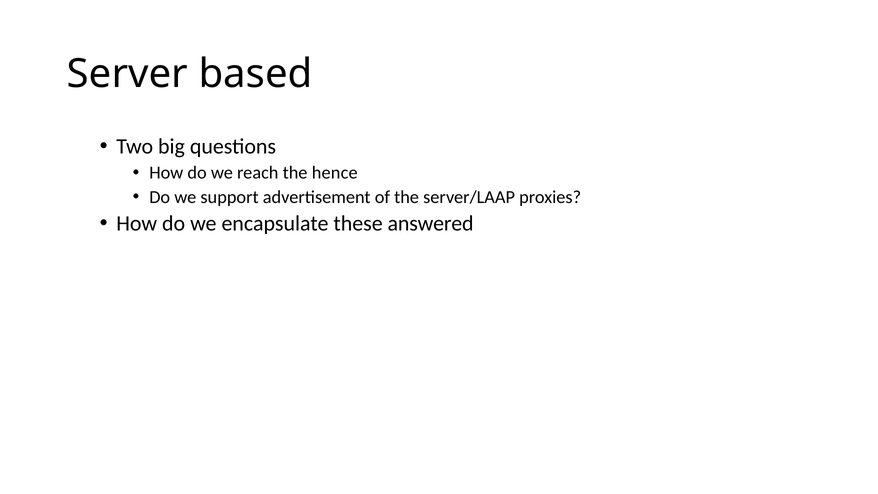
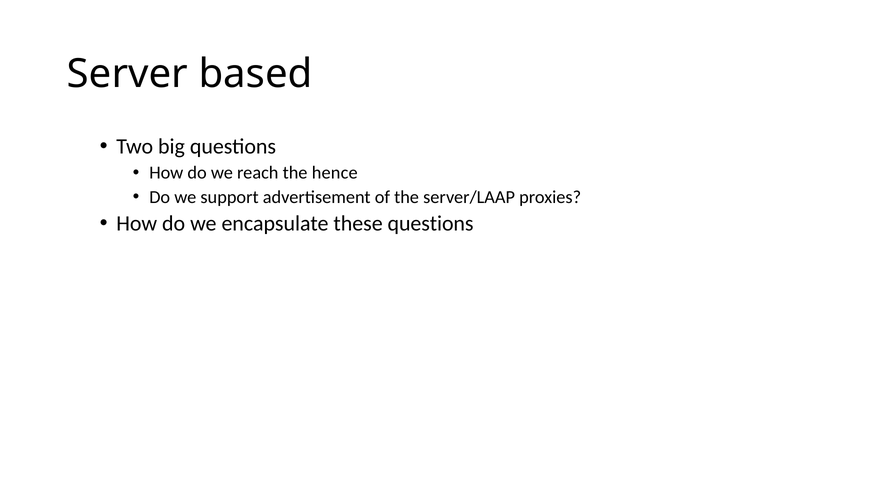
these answered: answered -> questions (431, 223)
